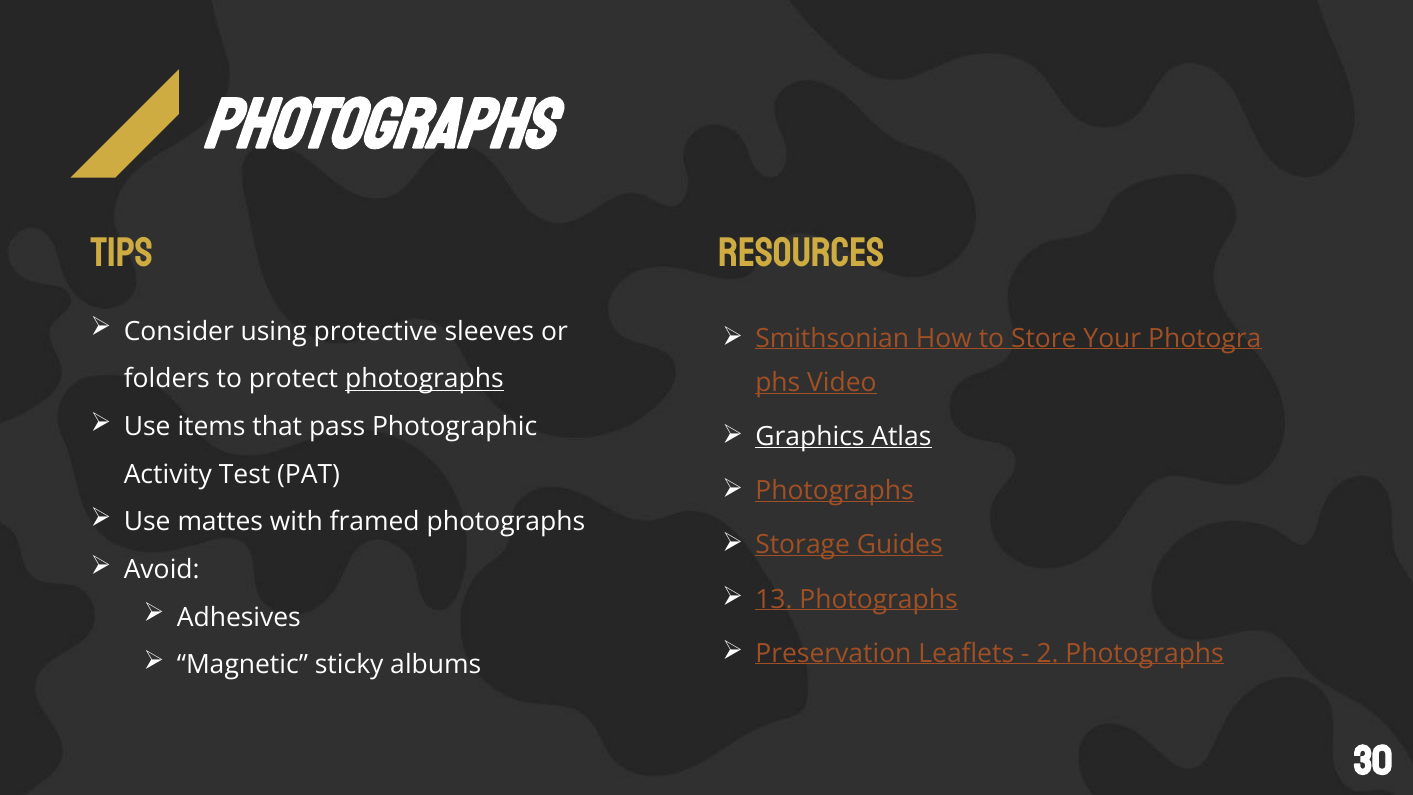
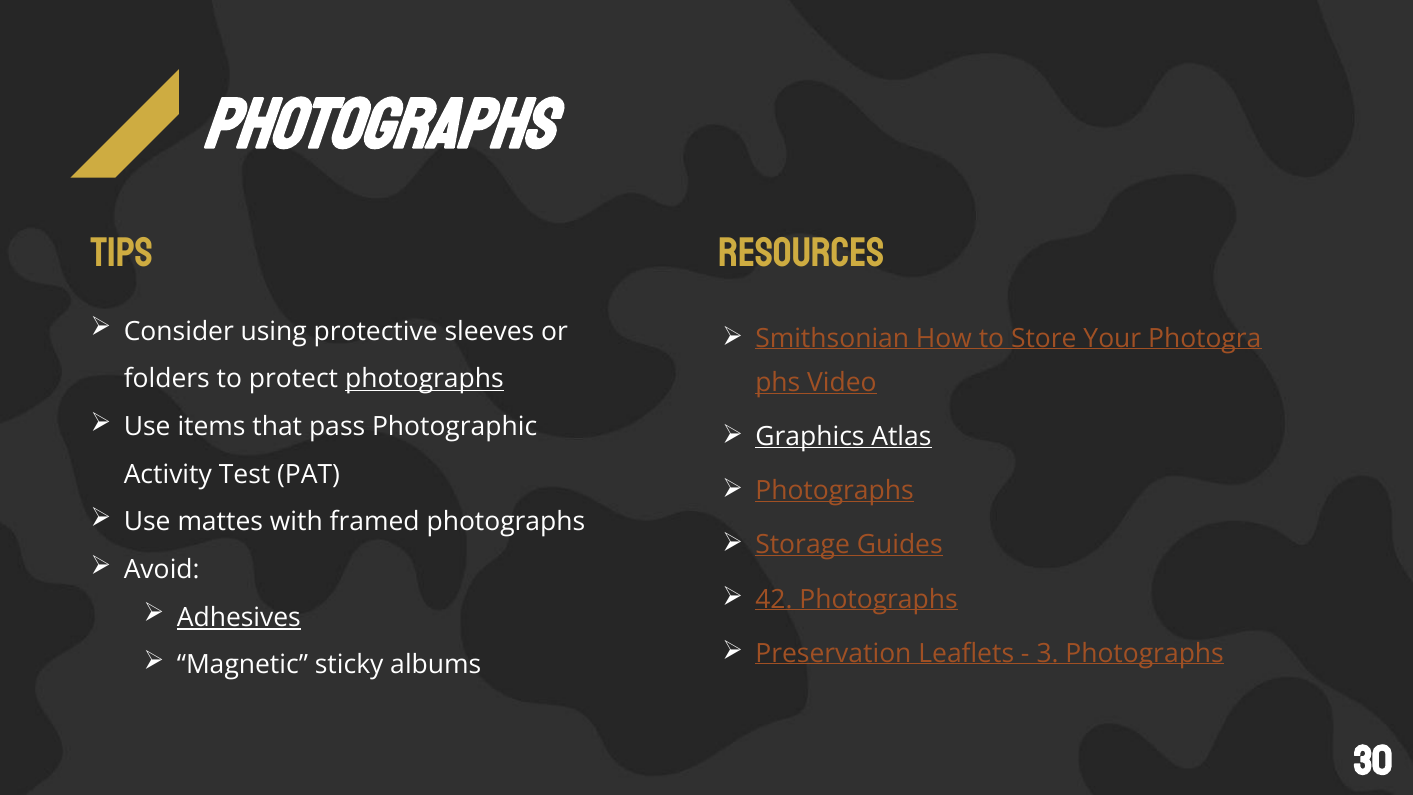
13: 13 -> 42 (774, 599)
Adhesives underline: none -> present (239, 617)
2: 2 -> 3 (1048, 653)
